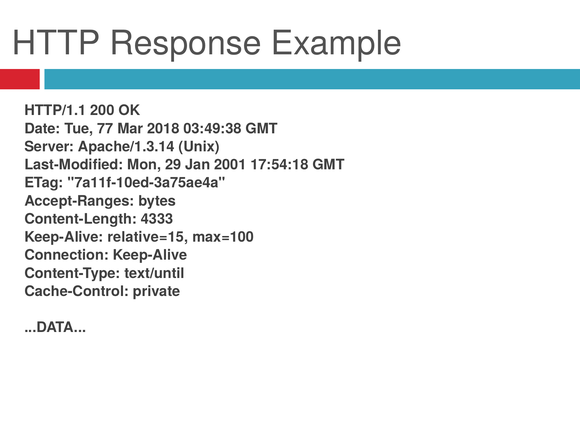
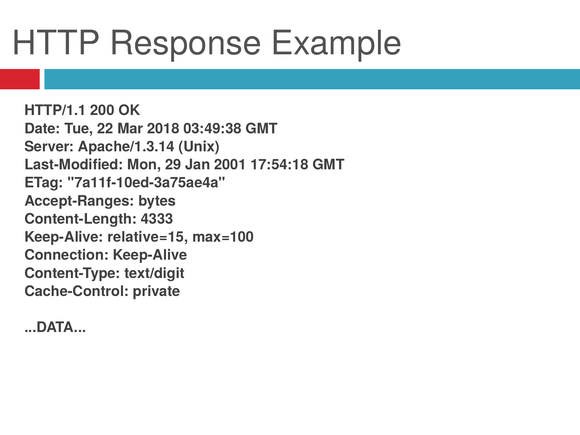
77: 77 -> 22 (105, 129)
text/until: text/until -> text/digit (155, 273)
